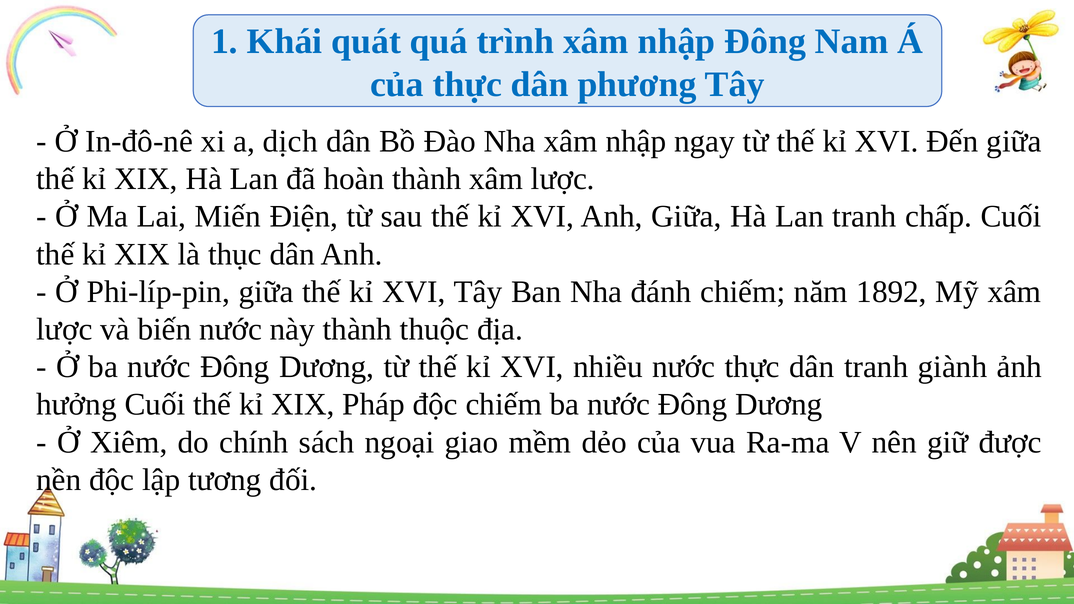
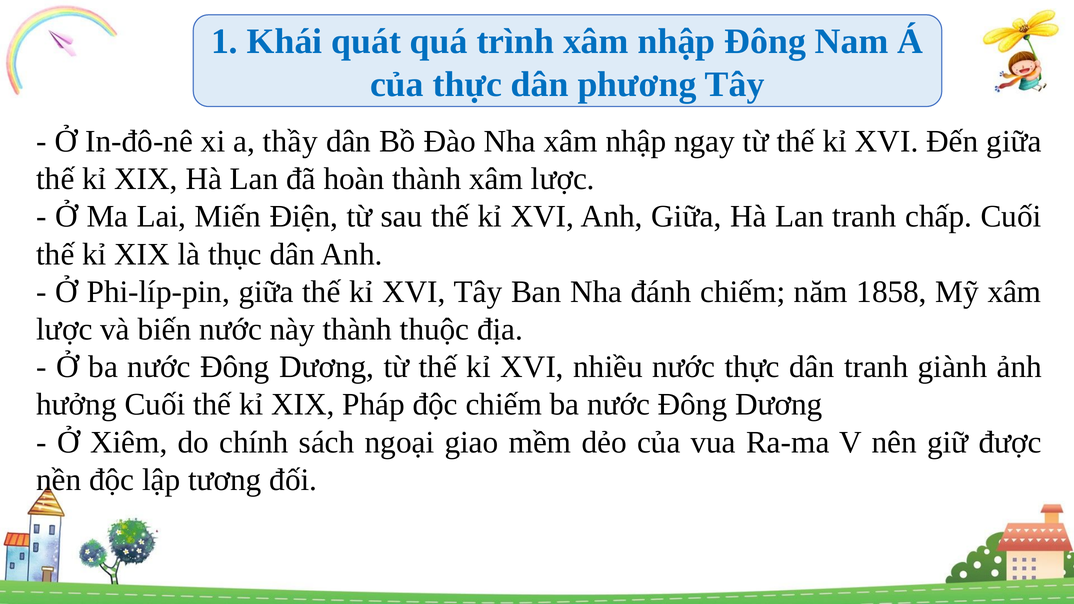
dịch: dịch -> thầy (290, 141)
1892: 1892 -> 1858 (892, 292)
